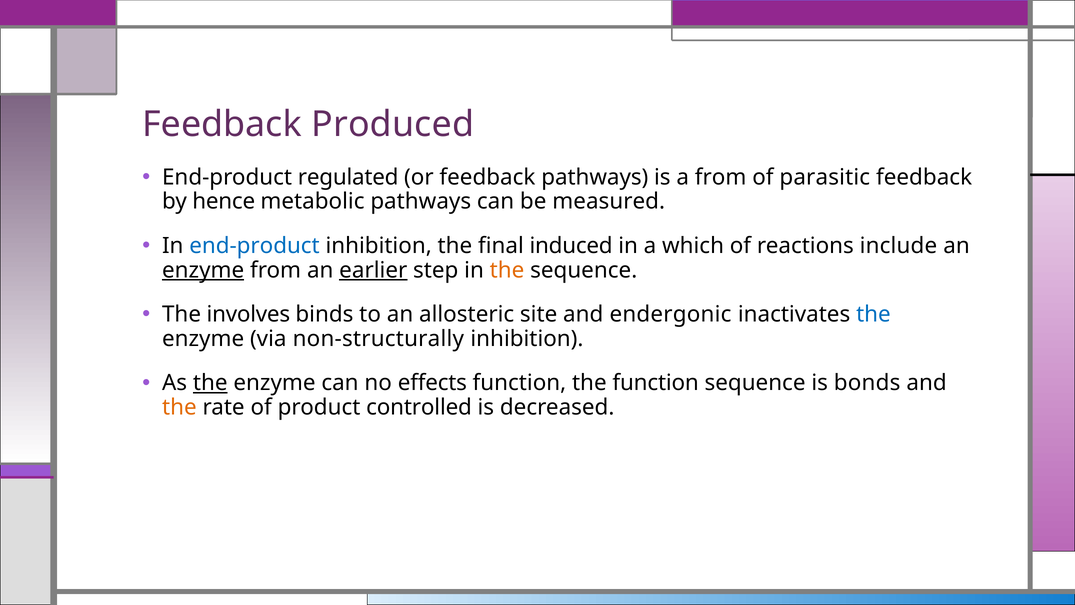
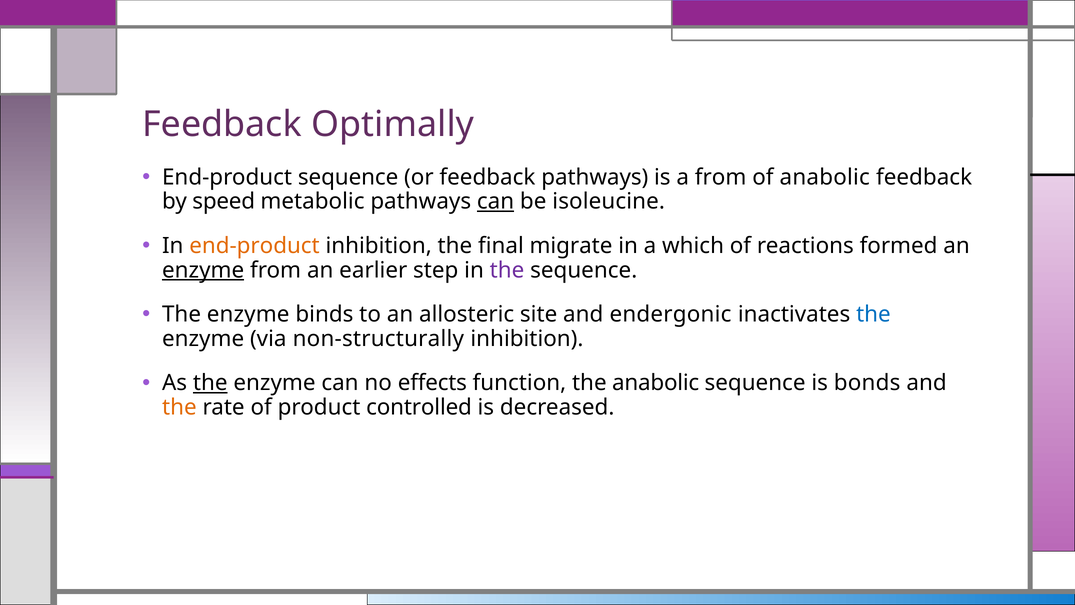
Produced: Produced -> Optimally (393, 124)
End-product regulated: regulated -> sequence (348, 177)
of parasitic: parasitic -> anabolic (825, 177)
hence: hence -> speed (224, 201)
can underline: none -> present (496, 201)
measured: measured -> isoleucine (609, 201)
end-product colour: blue -> orange (255, 246)
induced: induced -> migrate (571, 246)
include: include -> formed (899, 246)
earlier underline: present -> none (373, 270)
the colour: orange -> purple (507, 270)
involves: involves -> enzyme (248, 314)
the function: function -> anabolic (656, 383)
